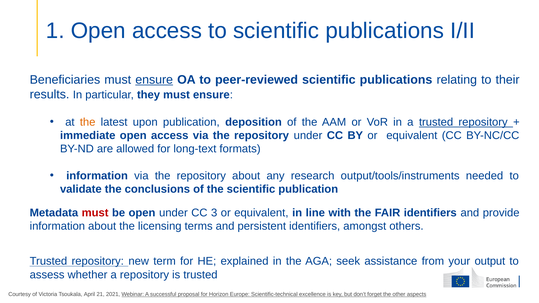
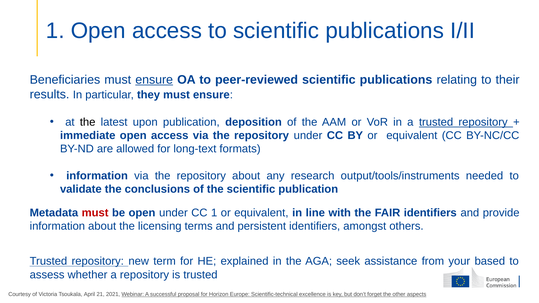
the colour: orange -> black (88, 122)
CC 3: 3 -> 1 (214, 213)
output: output -> based (490, 261)
